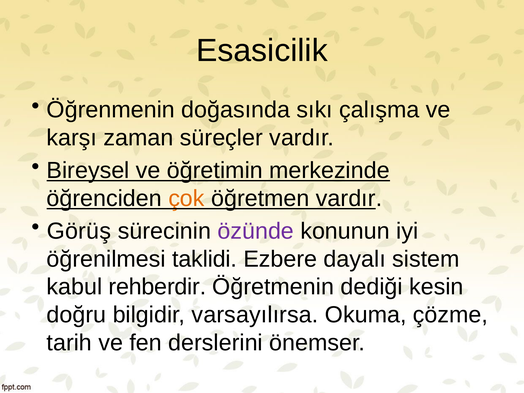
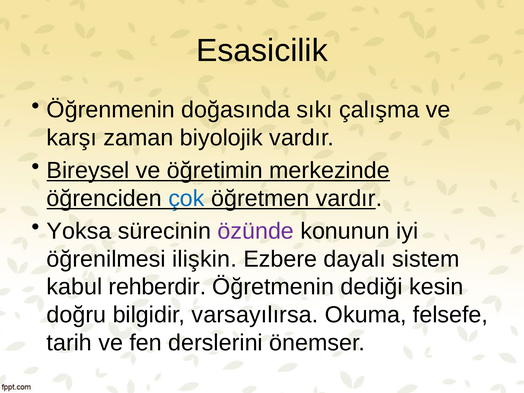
süreçler: süreçler -> biyolojik (221, 138)
çok colour: orange -> blue (186, 198)
Görüş: Görüş -> Yoksa (79, 231)
taklidi: taklidi -> ilişkin (204, 259)
çözme: çözme -> felsefe (451, 315)
